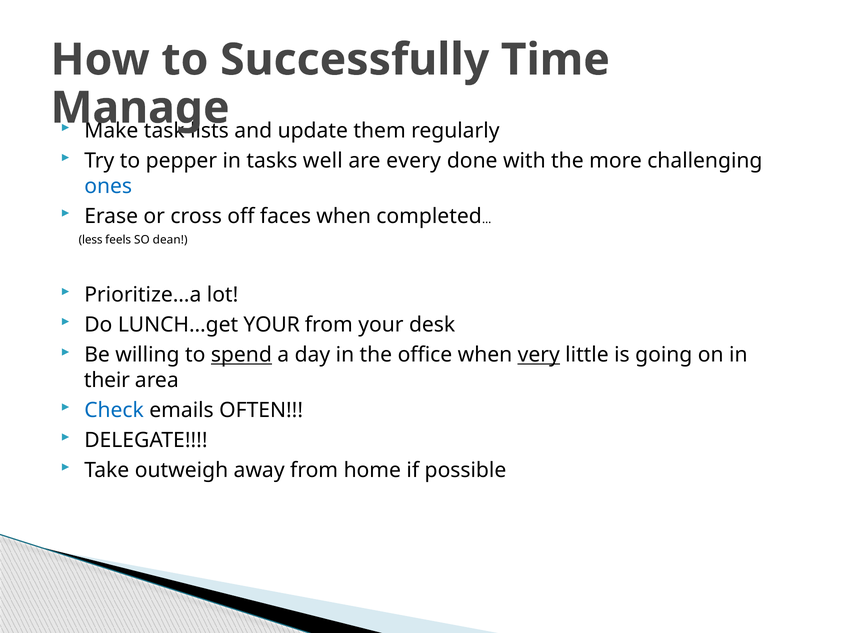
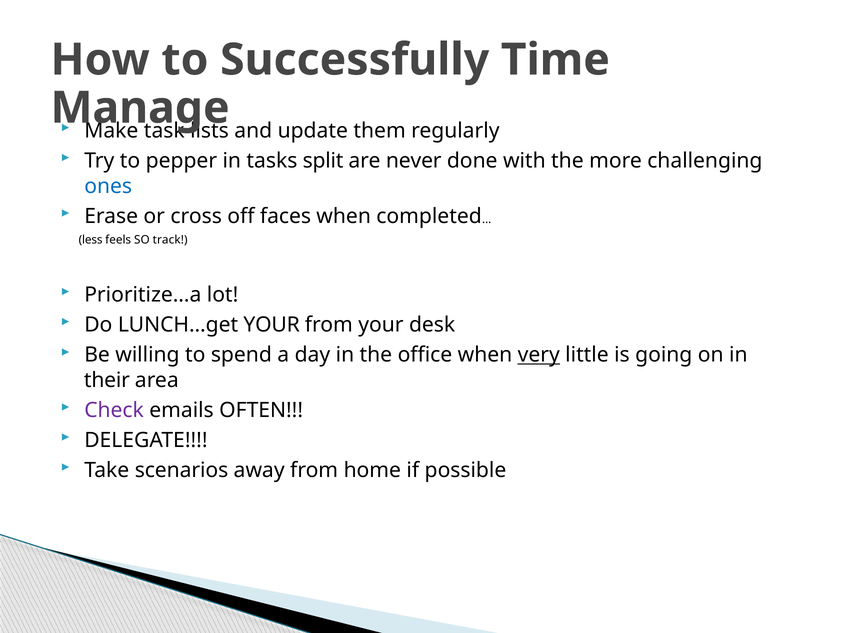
well: well -> split (323, 161)
every: every -> never (414, 161)
dean: dean -> track (170, 240)
spend underline: present -> none (241, 355)
Check colour: blue -> purple (114, 410)
outweigh: outweigh -> scenarios (182, 470)
